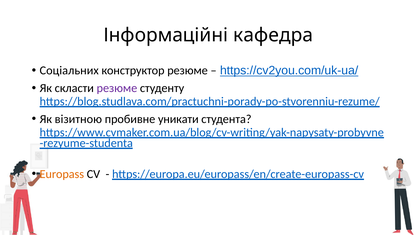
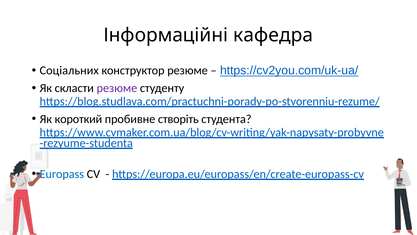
візитною: візитною -> короткий (78, 119)
уникати: уникати -> створіть (178, 119)
Europass colour: orange -> blue (62, 174)
